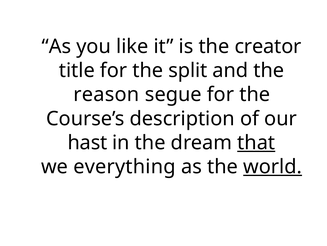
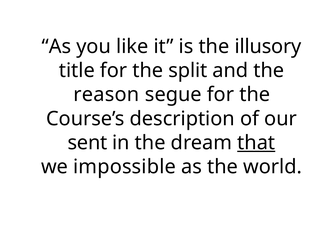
creator: creator -> illusory (268, 46)
hast: hast -> sent (87, 142)
everything: everything -> impossible (124, 166)
world underline: present -> none (273, 166)
